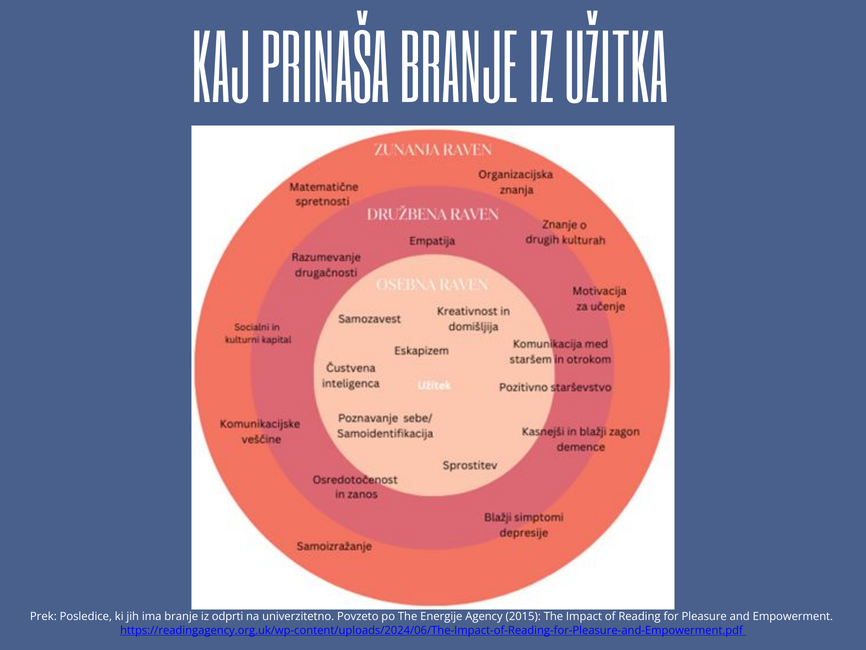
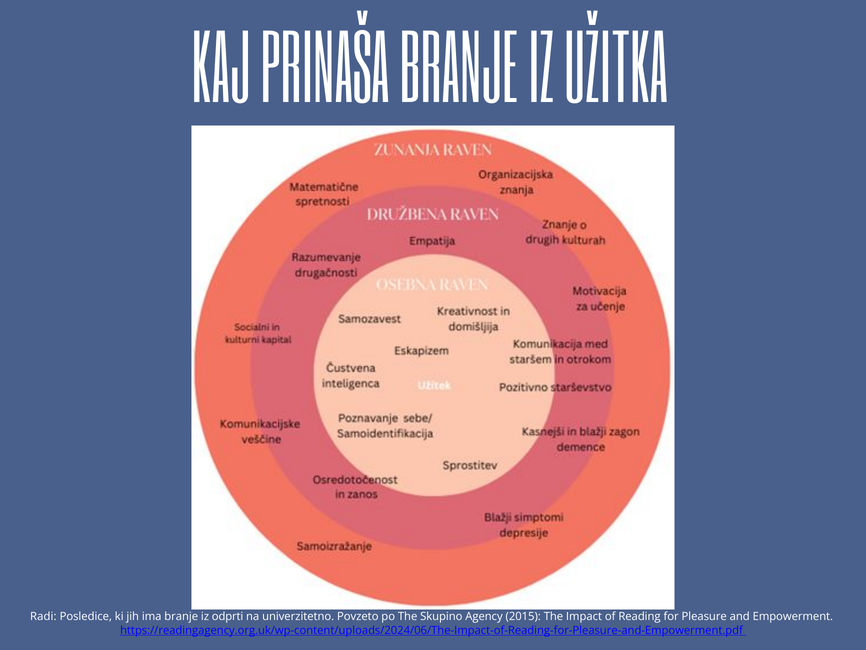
Prek: Prek -> Radi (43, 616)
Energije: Energije -> Skupino (441, 616)
